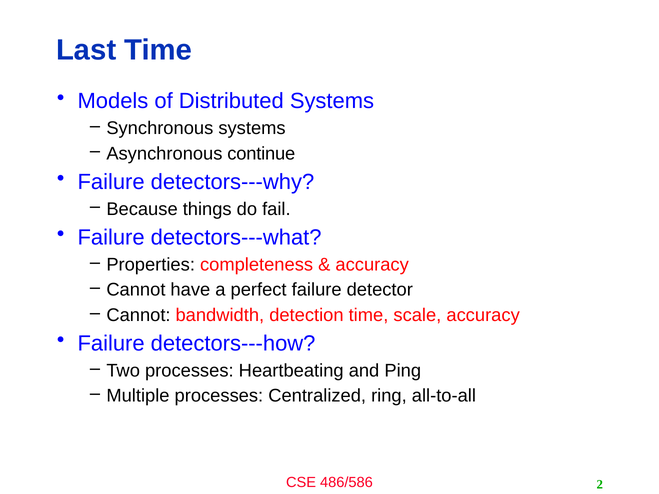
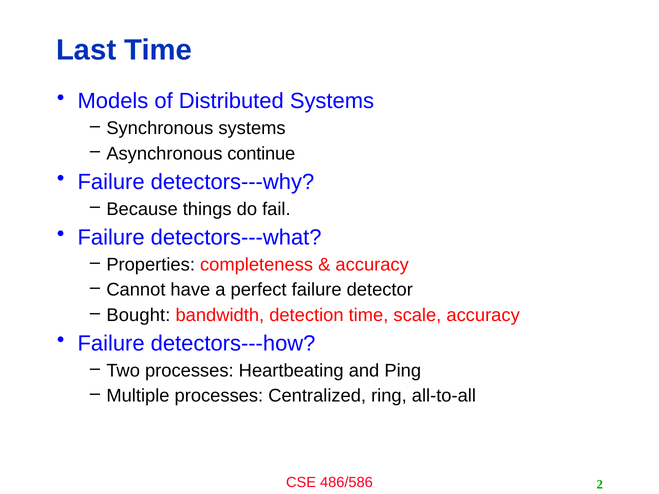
Cannot: Cannot -> Bought (138, 315)
